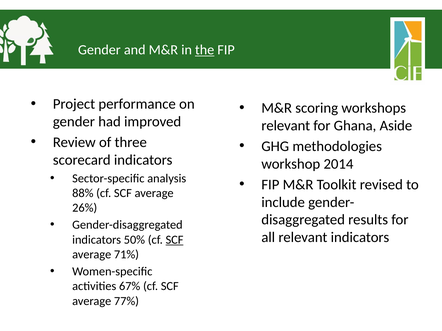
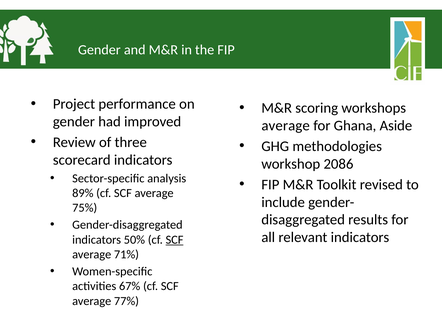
the underline: present -> none (205, 50)
relevant: relevant -> average (286, 126)
2014: 2014 -> 2086 (338, 164)
88%: 88% -> 89% (83, 193)
26%: 26% -> 75% (85, 208)
